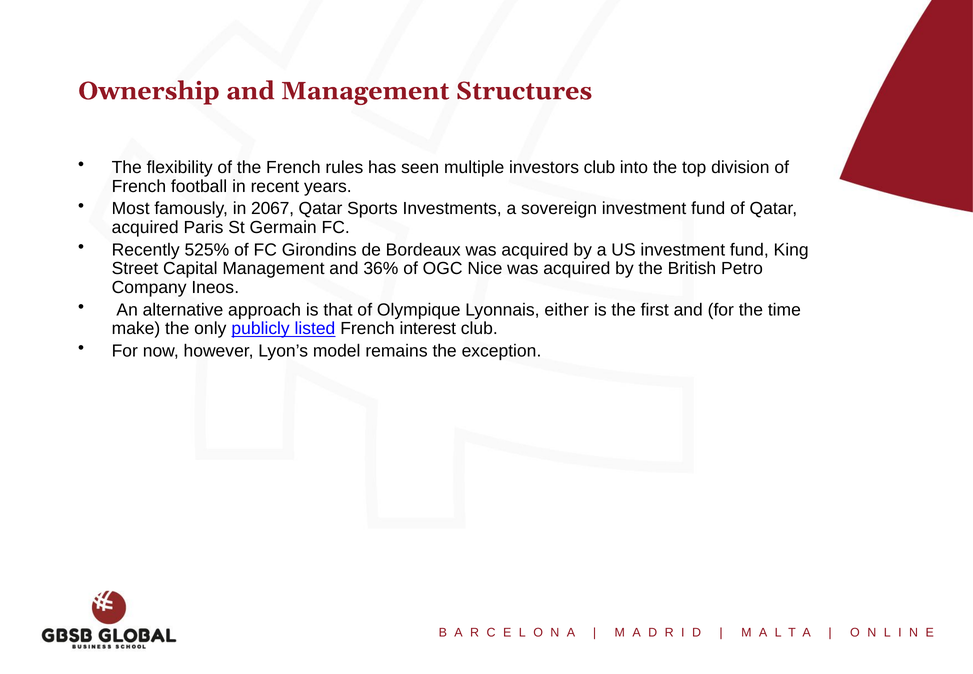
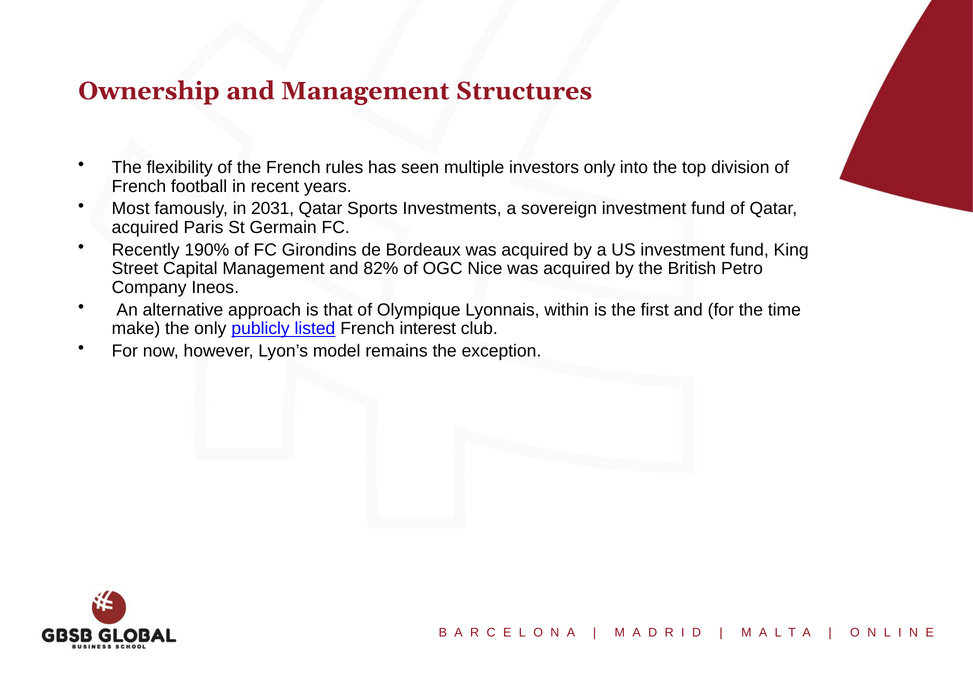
investors club: club -> only (599, 167)
2067: 2067 -> 2031 (273, 209)
525%: 525% -> 190% (207, 250)
36%: 36% -> 82% (381, 269)
either: either -> within (567, 310)
